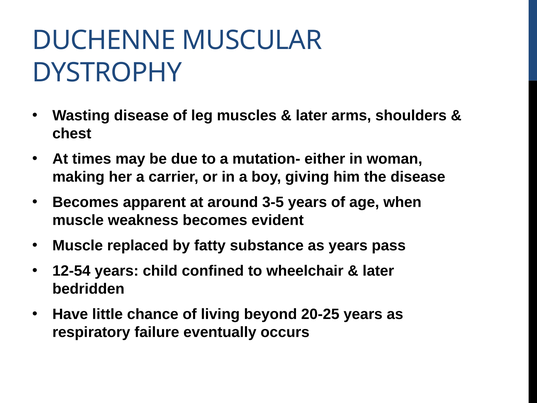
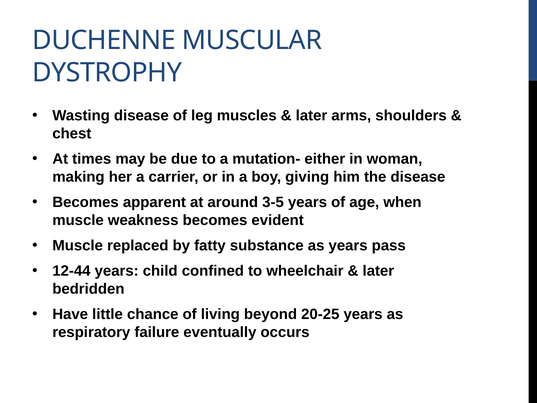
12-54: 12-54 -> 12-44 (71, 271)
